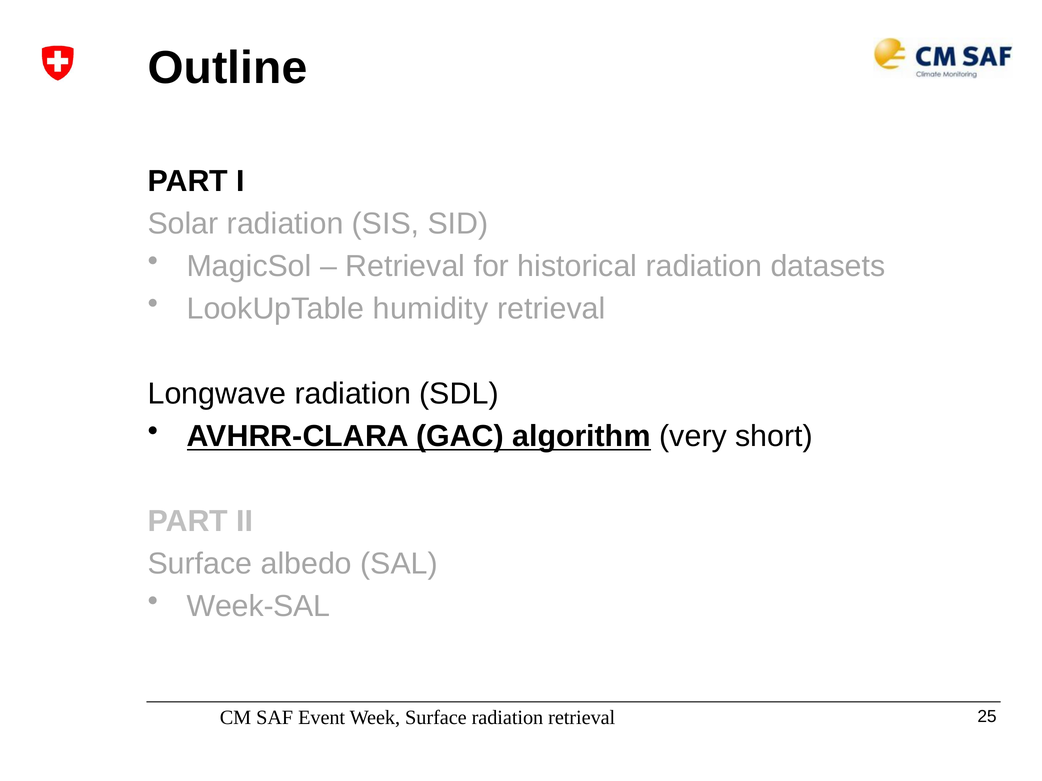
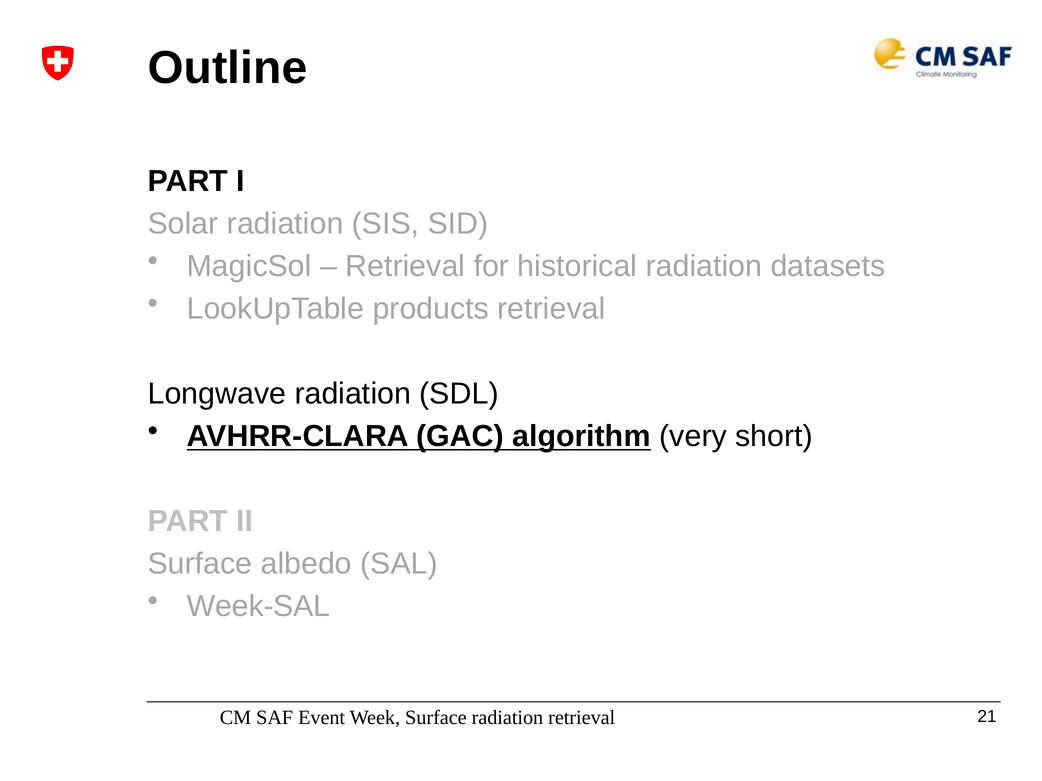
humidity: humidity -> products (431, 309)
25: 25 -> 21 (987, 717)
